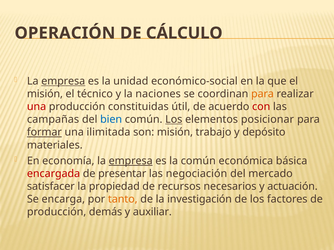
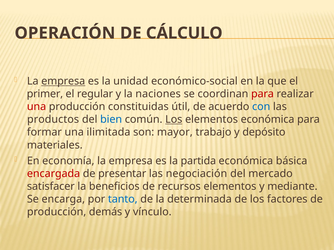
misión: misión -> primer (45, 94)
técnico: técnico -> regular (95, 94)
para colour: orange -> red (262, 94)
con colour: red -> blue (261, 107)
campañas: campañas -> productos (53, 120)
elementos posicionar: posicionar -> económica (268, 120)
formar underline: present -> none (44, 133)
son misión: misión -> mayor (175, 133)
empresa underline: present -> none (131, 161)
la común: común -> partida (198, 161)
propiedad: propiedad -> beneficios (114, 187)
recursos necesarios: necesarios -> elementos (230, 187)
actuación: actuación -> mediante (292, 187)
tanto colour: orange -> blue (123, 199)
investigación: investigación -> determinada (199, 199)
auxiliar: auxiliar -> vínculo (152, 212)
